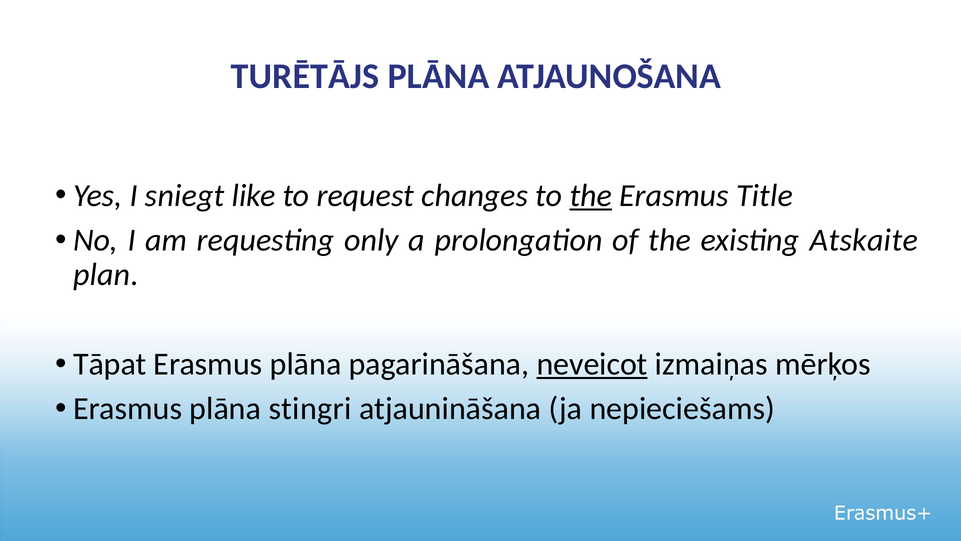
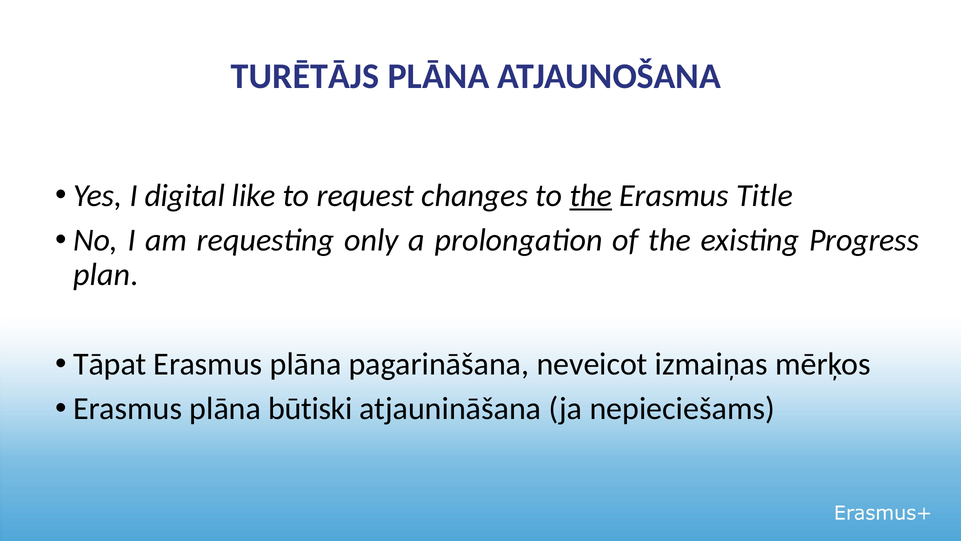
sniegt: sniegt -> digital (185, 195)
Atskaite: Atskaite -> Progress (864, 240)
neveicot underline: present -> none (592, 364)
stingri: stingri -> būtiski (310, 409)
